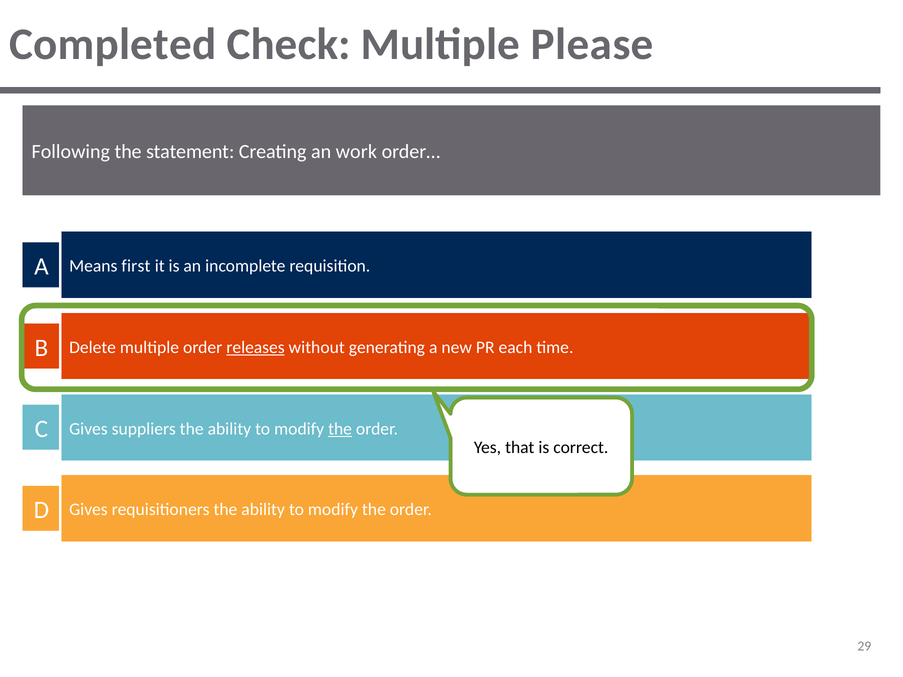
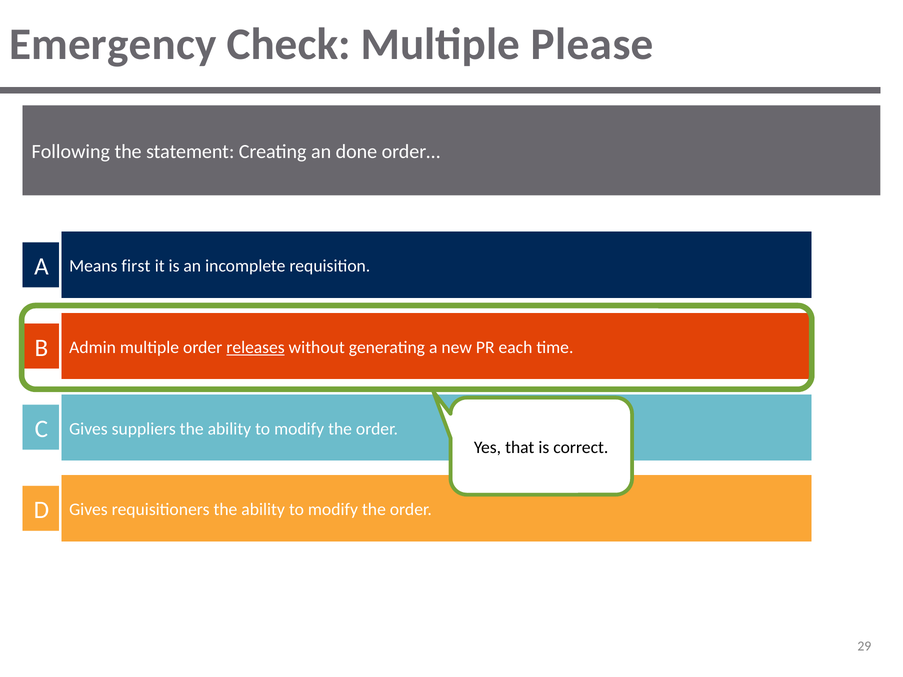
Completed: Completed -> Emergency (113, 45)
work: work -> done (356, 152)
Delete: Delete -> Admin (93, 347)
the underline: present -> none (340, 429)
